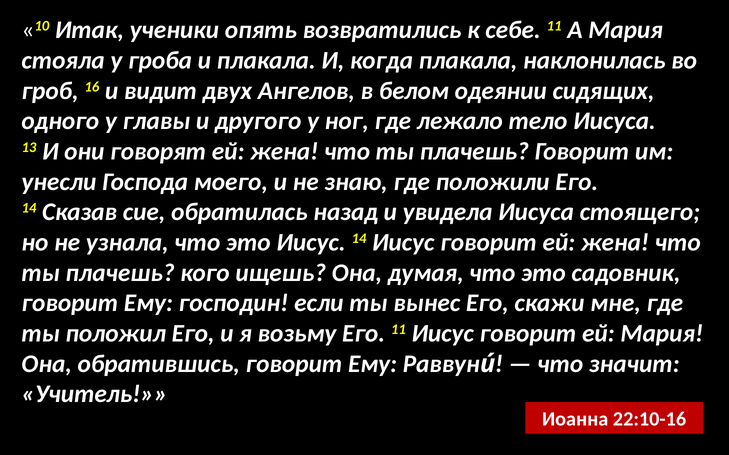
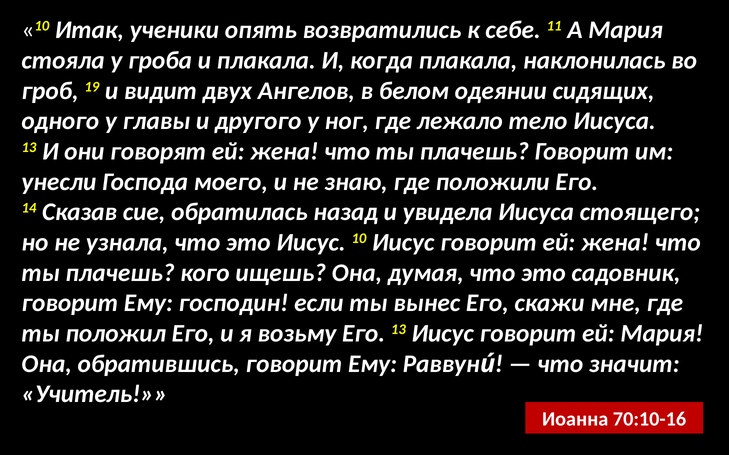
16: 16 -> 19 (92, 87)
Иисус 14: 14 -> 10 (359, 239)
Его 11: 11 -> 13 (398, 330)
22:10-16: 22:10-16 -> 70:10-16 (650, 420)
